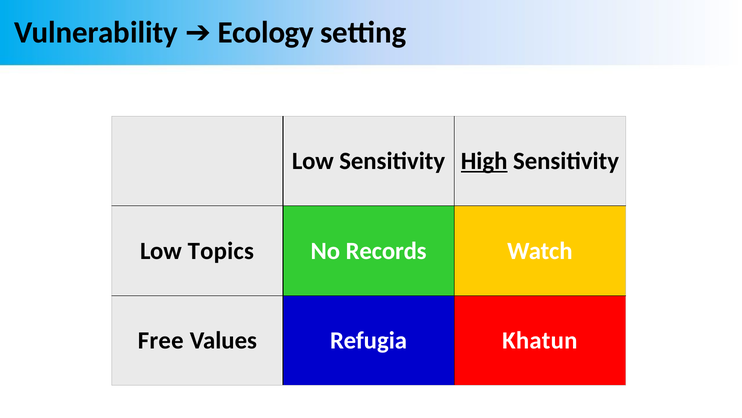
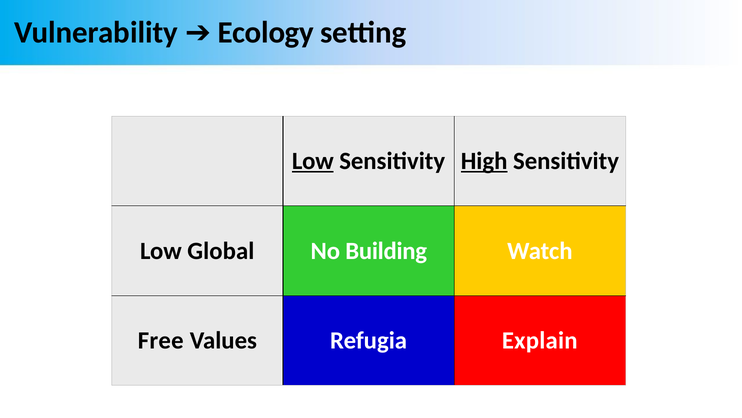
Low underline: none -> present (313, 161)
Topics: Topics -> Global (221, 251)
Records: Records -> Building (386, 251)
Khatun: Khatun -> Explain (540, 340)
